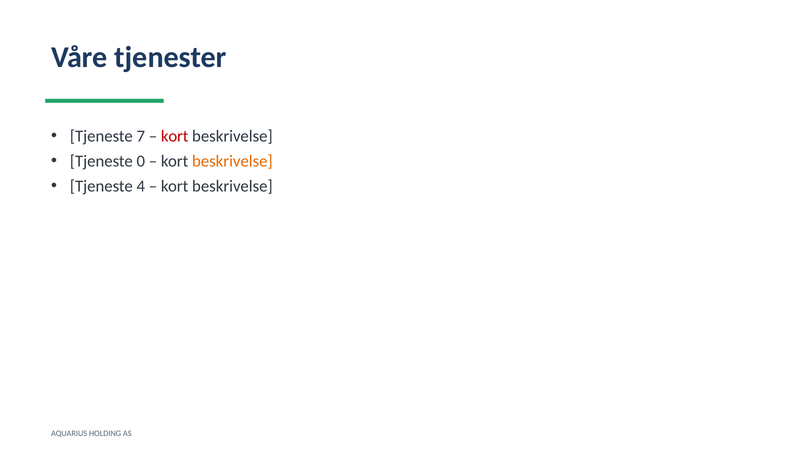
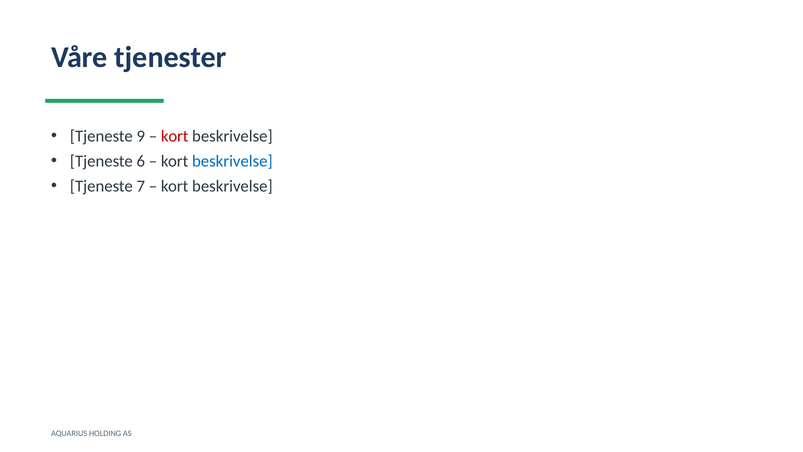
7: 7 -> 9 (141, 136)
0: 0 -> 6 (141, 161)
beskrivelse colour: orange -> blue (232, 161)
4: 4 -> 7 (141, 186)
